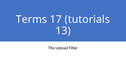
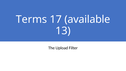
tutorials: tutorials -> available (87, 19)
